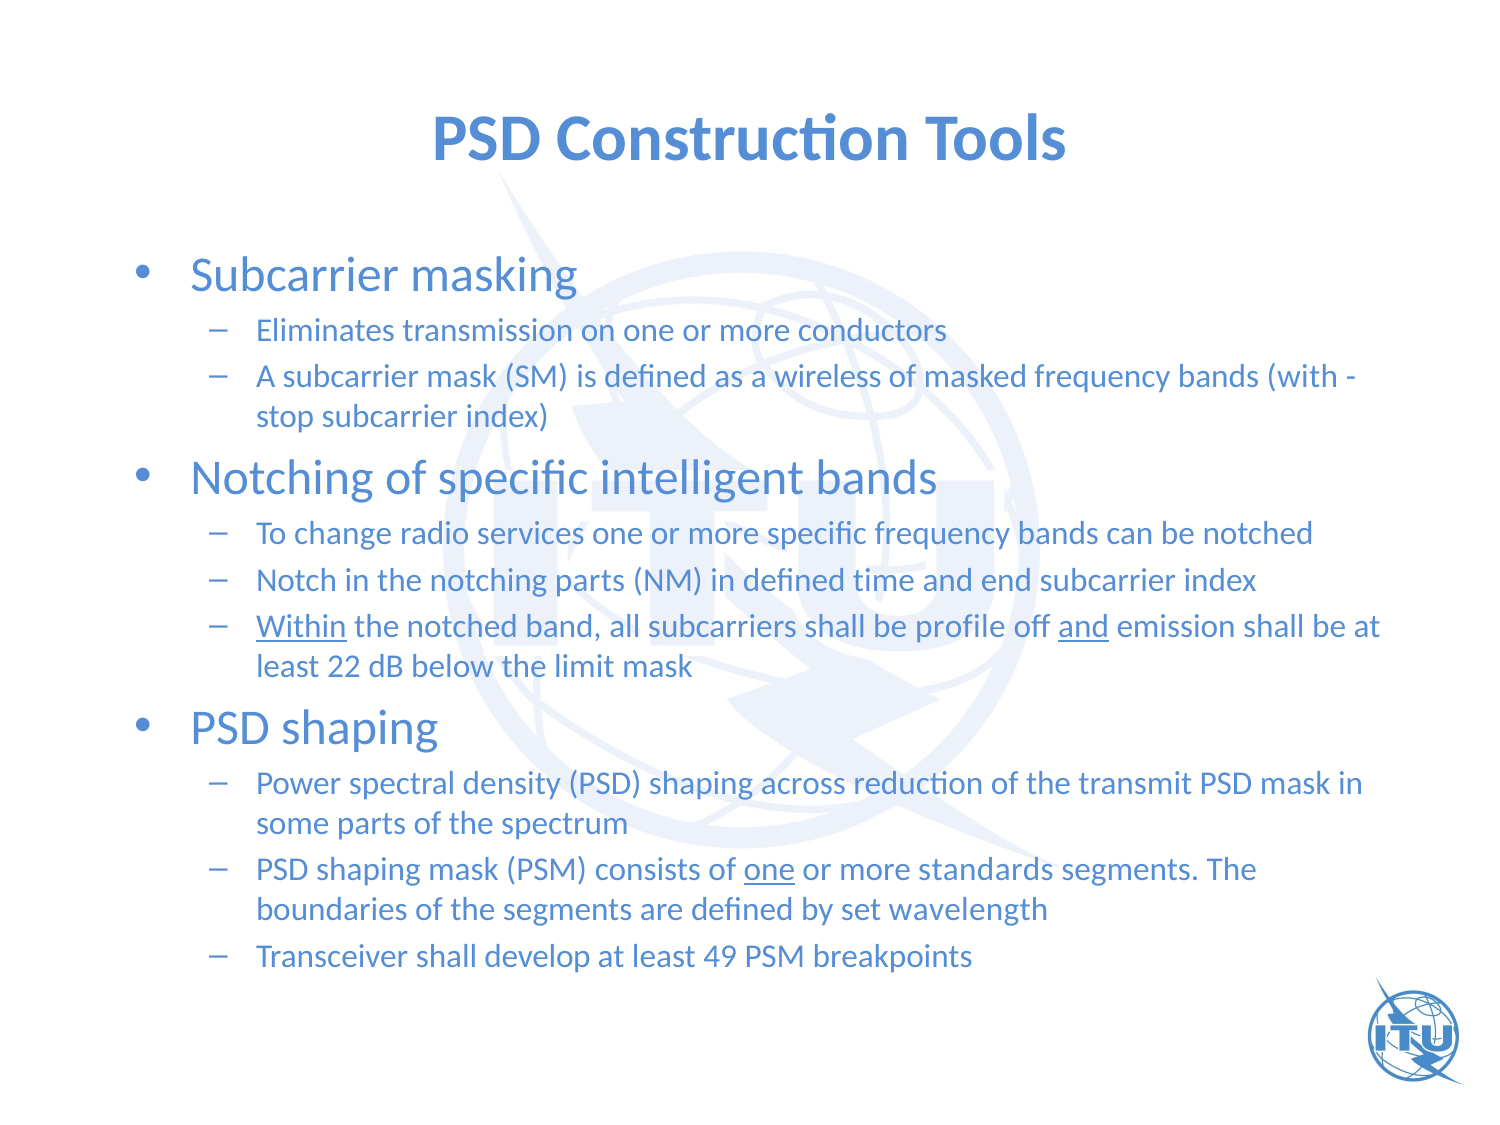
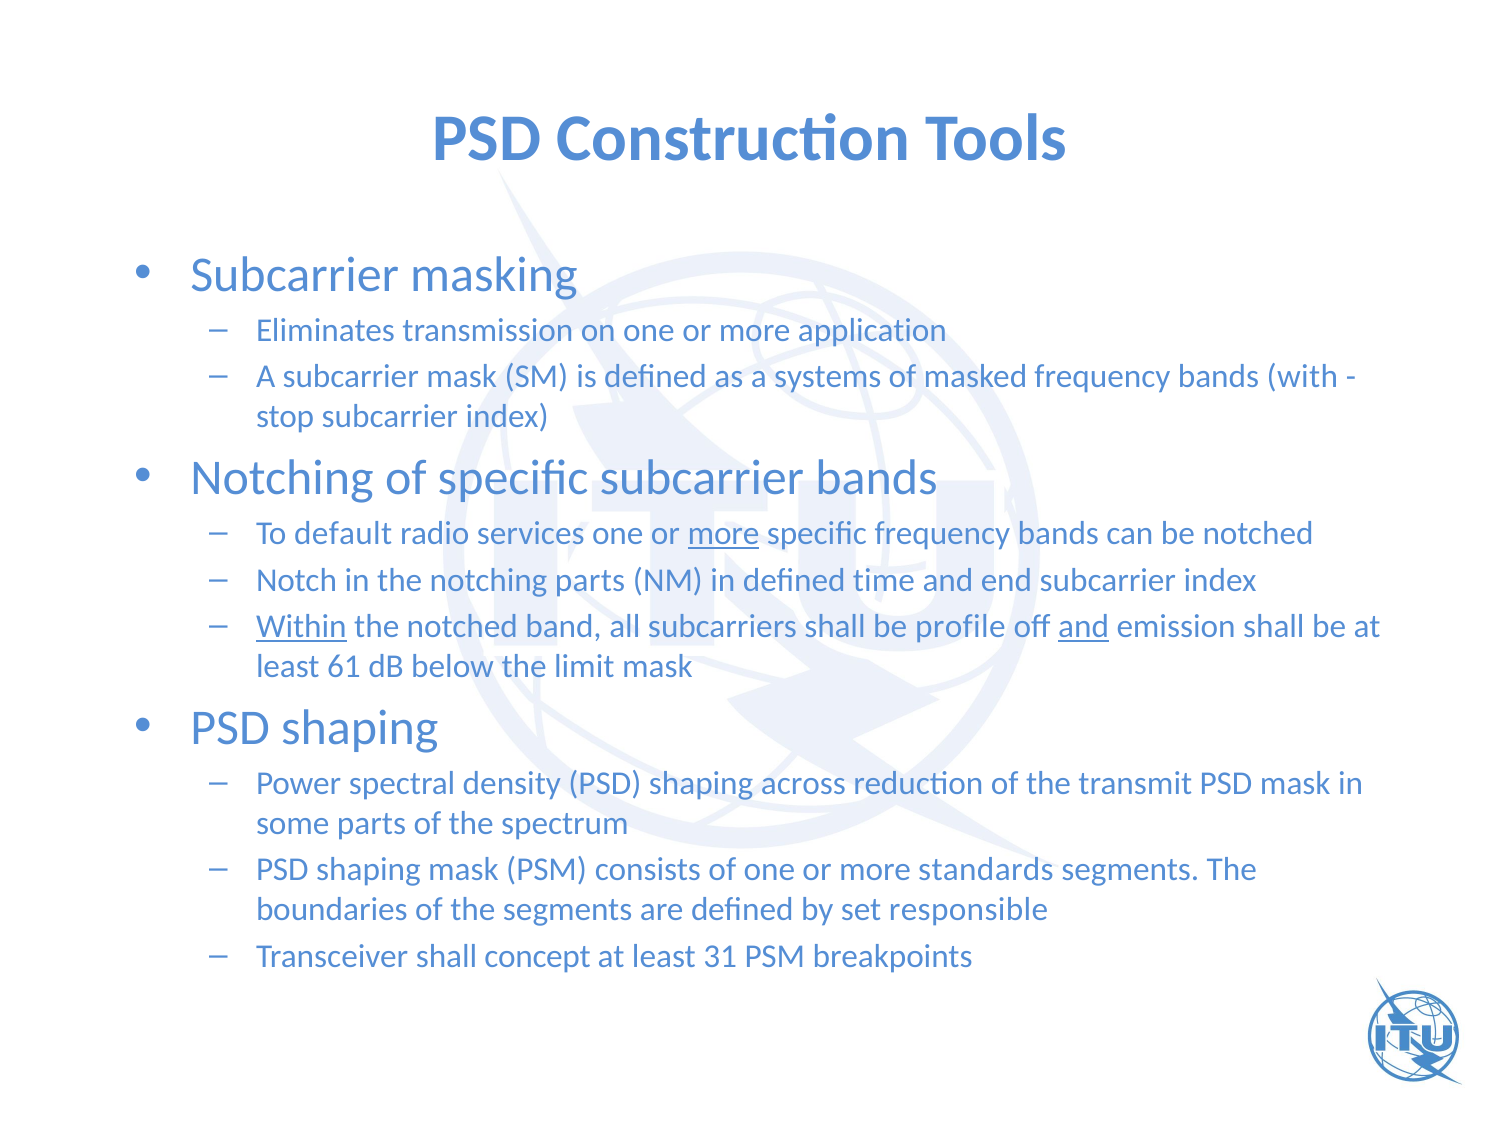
conductors: conductors -> application (872, 330)
wireless: wireless -> systems (828, 377)
specific intelligent: intelligent -> subcarrier (702, 478)
change: change -> default (343, 533)
more underline: none -> present (724, 533)
22: 22 -> 61 (344, 667)
one underline: present -> none (769, 870)
wavelength: wavelength -> responsible (969, 910)
develop: develop -> concept (538, 957)
49: 49 -> 31 (720, 957)
